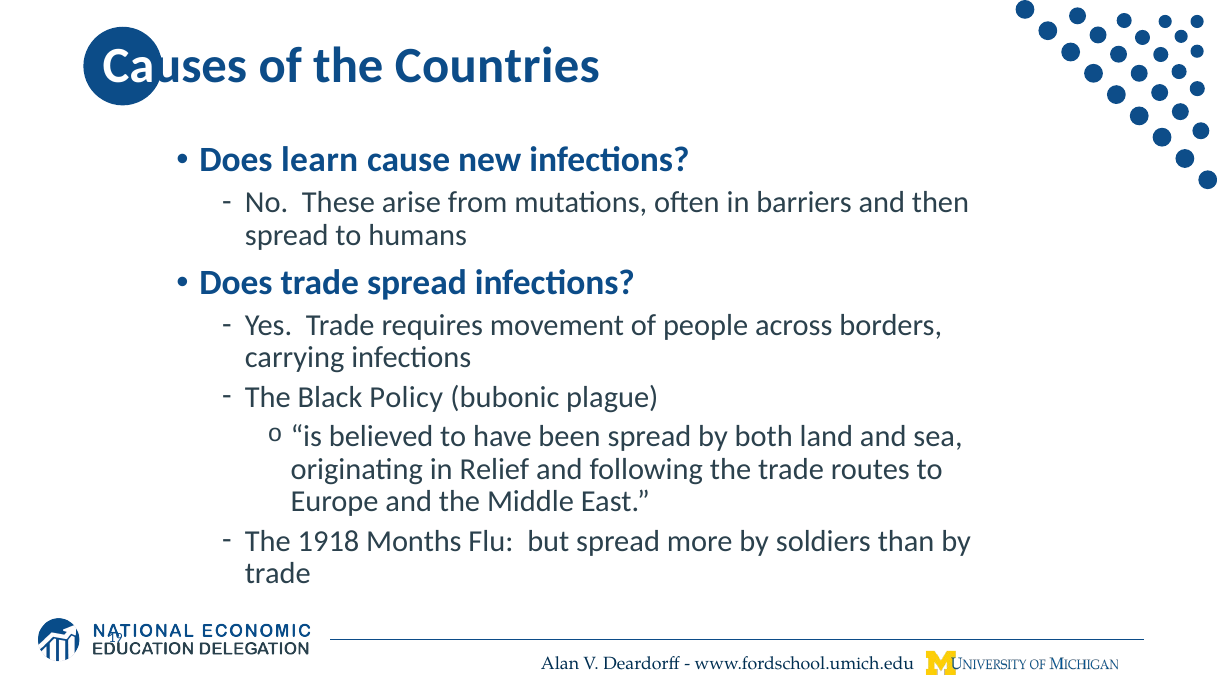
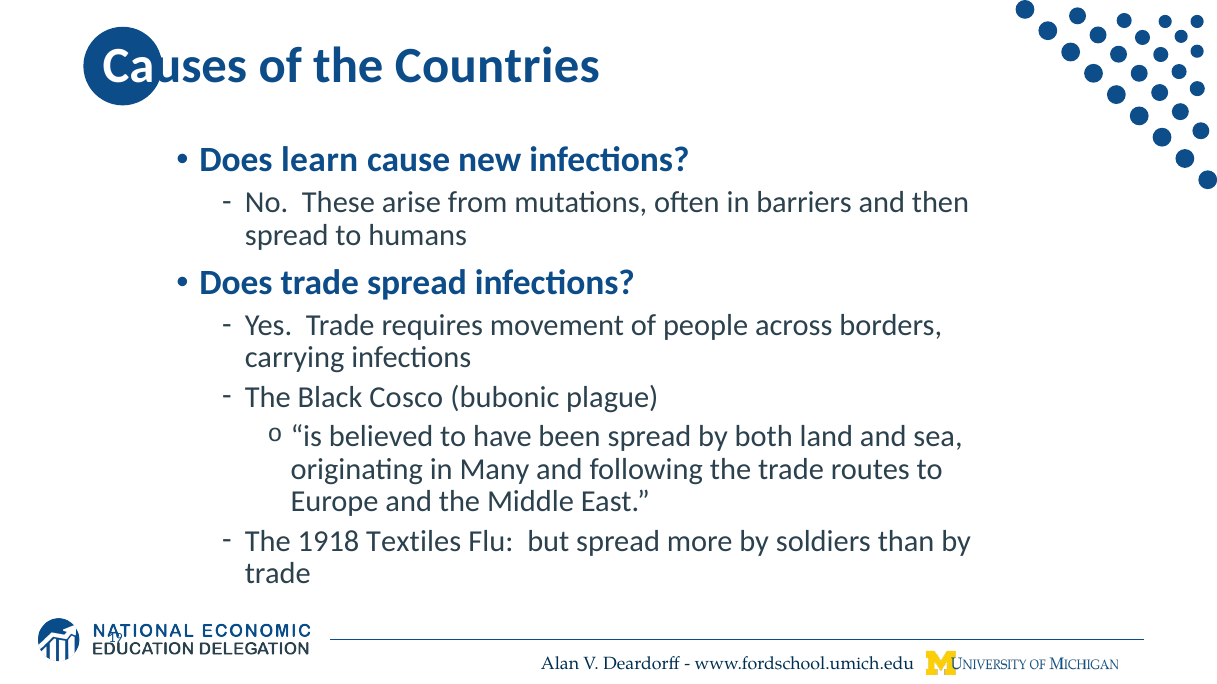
Policy: Policy -> Cosco (406, 397)
Relief: Relief -> Many (494, 469)
Months: Months -> Textiles (414, 541)
